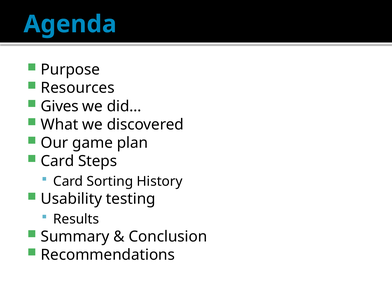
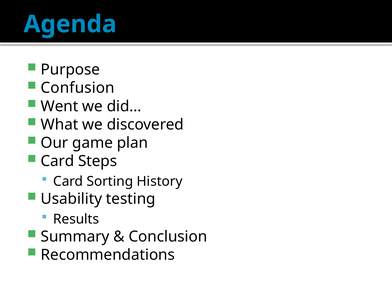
Resources: Resources -> Confusion (78, 88)
Gives: Gives -> Went (60, 106)
